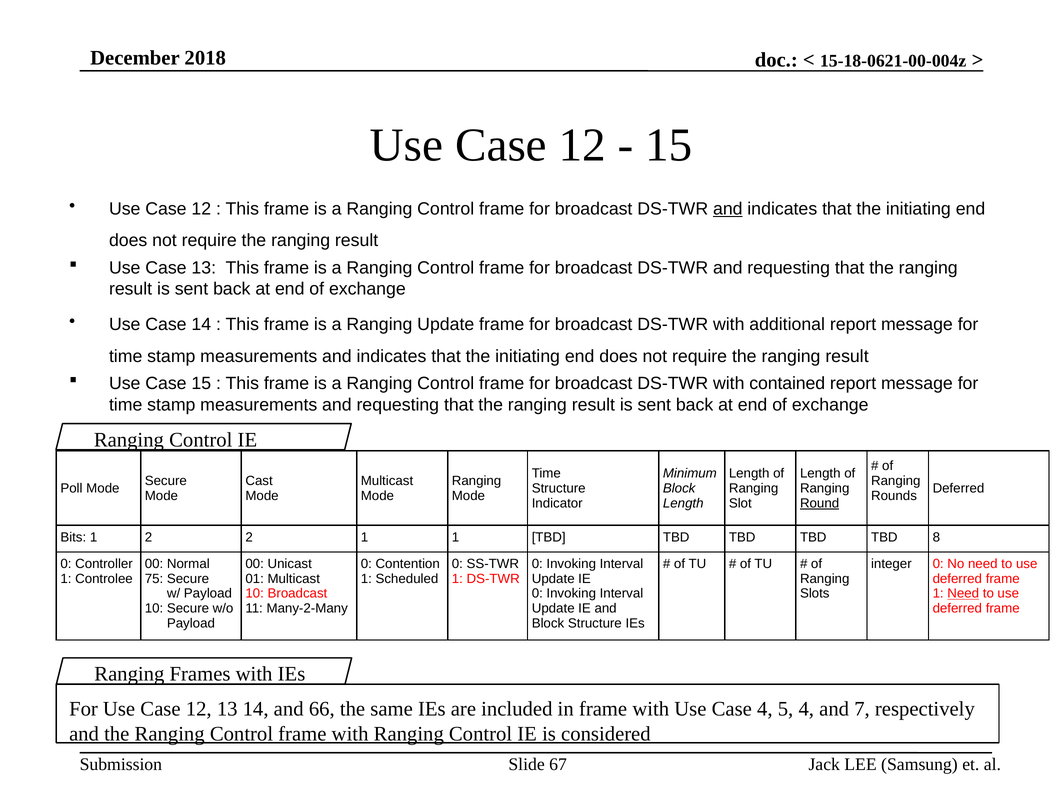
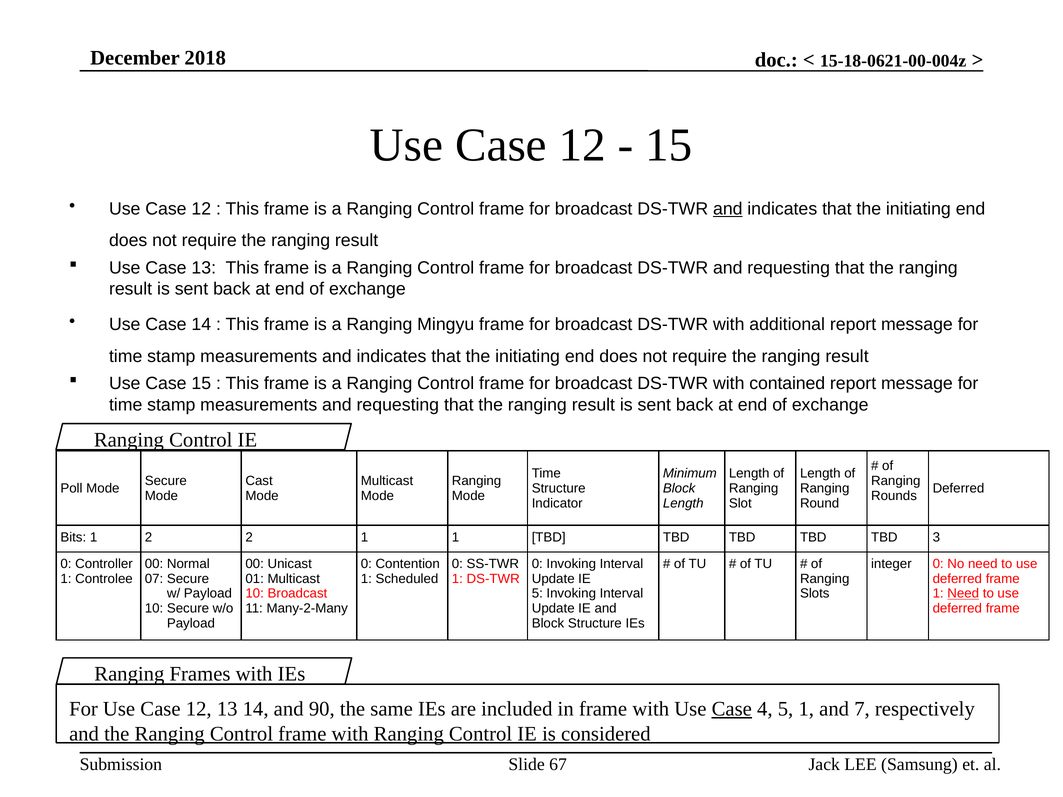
Ranging Update: Update -> Mingyu (446, 325)
Round underline: present -> none (820, 503)
8: 8 -> 3 (936, 537)
75: 75 -> 07 (154, 579)
0: 0 -> 5 (537, 594)
66: 66 -> 90 (322, 709)
Case underline: none -> present (732, 709)
5 4: 4 -> 1 (806, 709)
